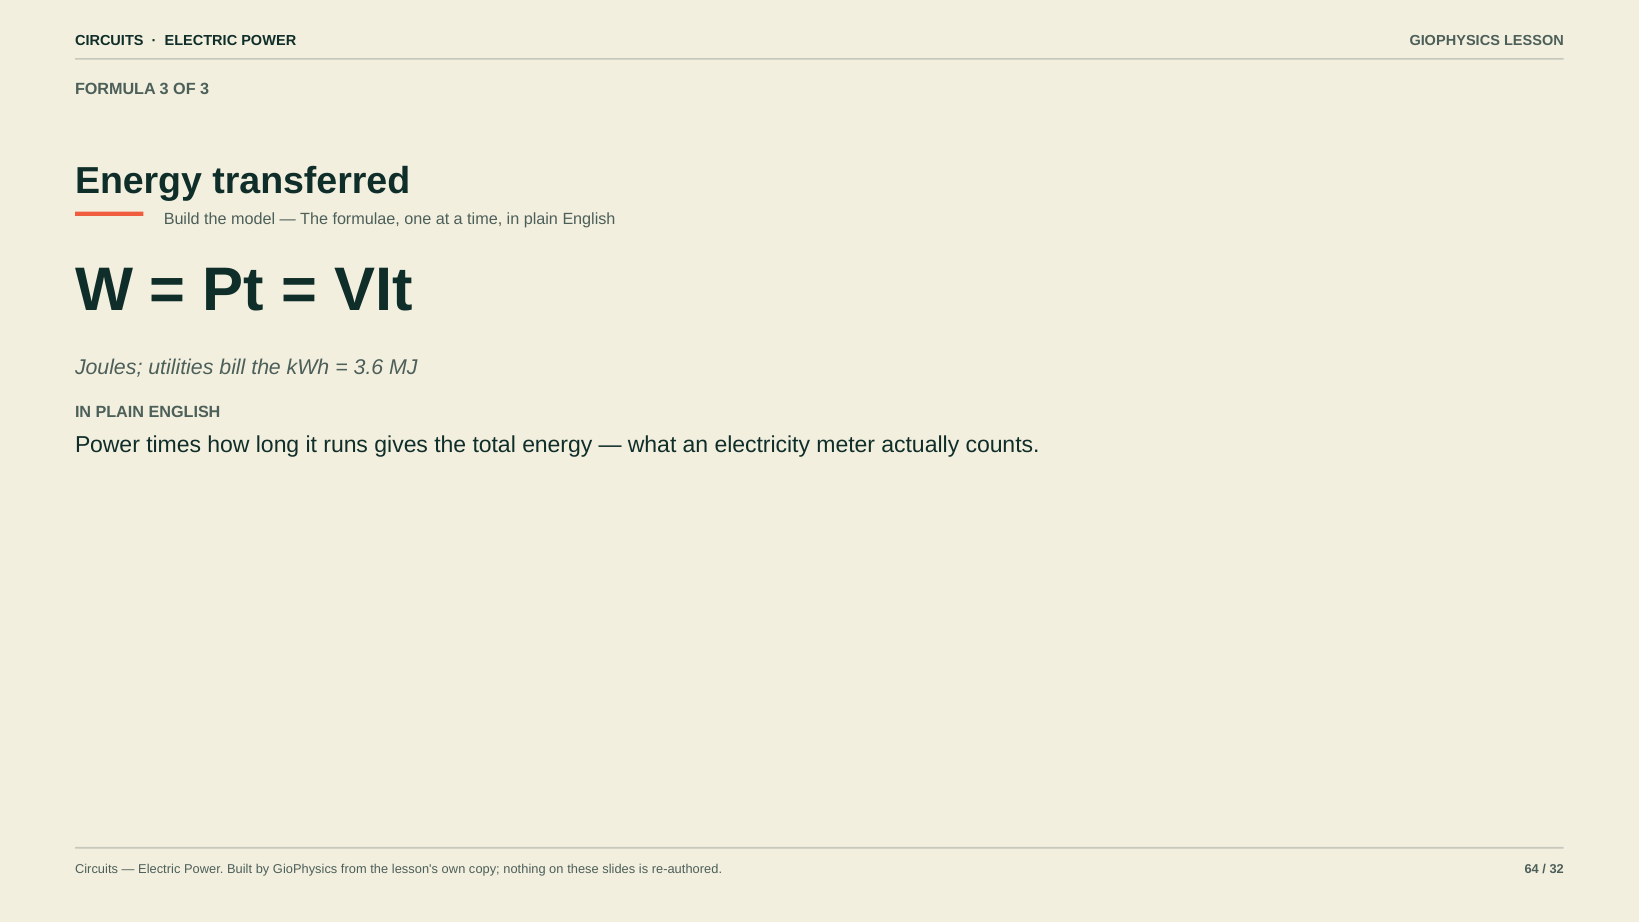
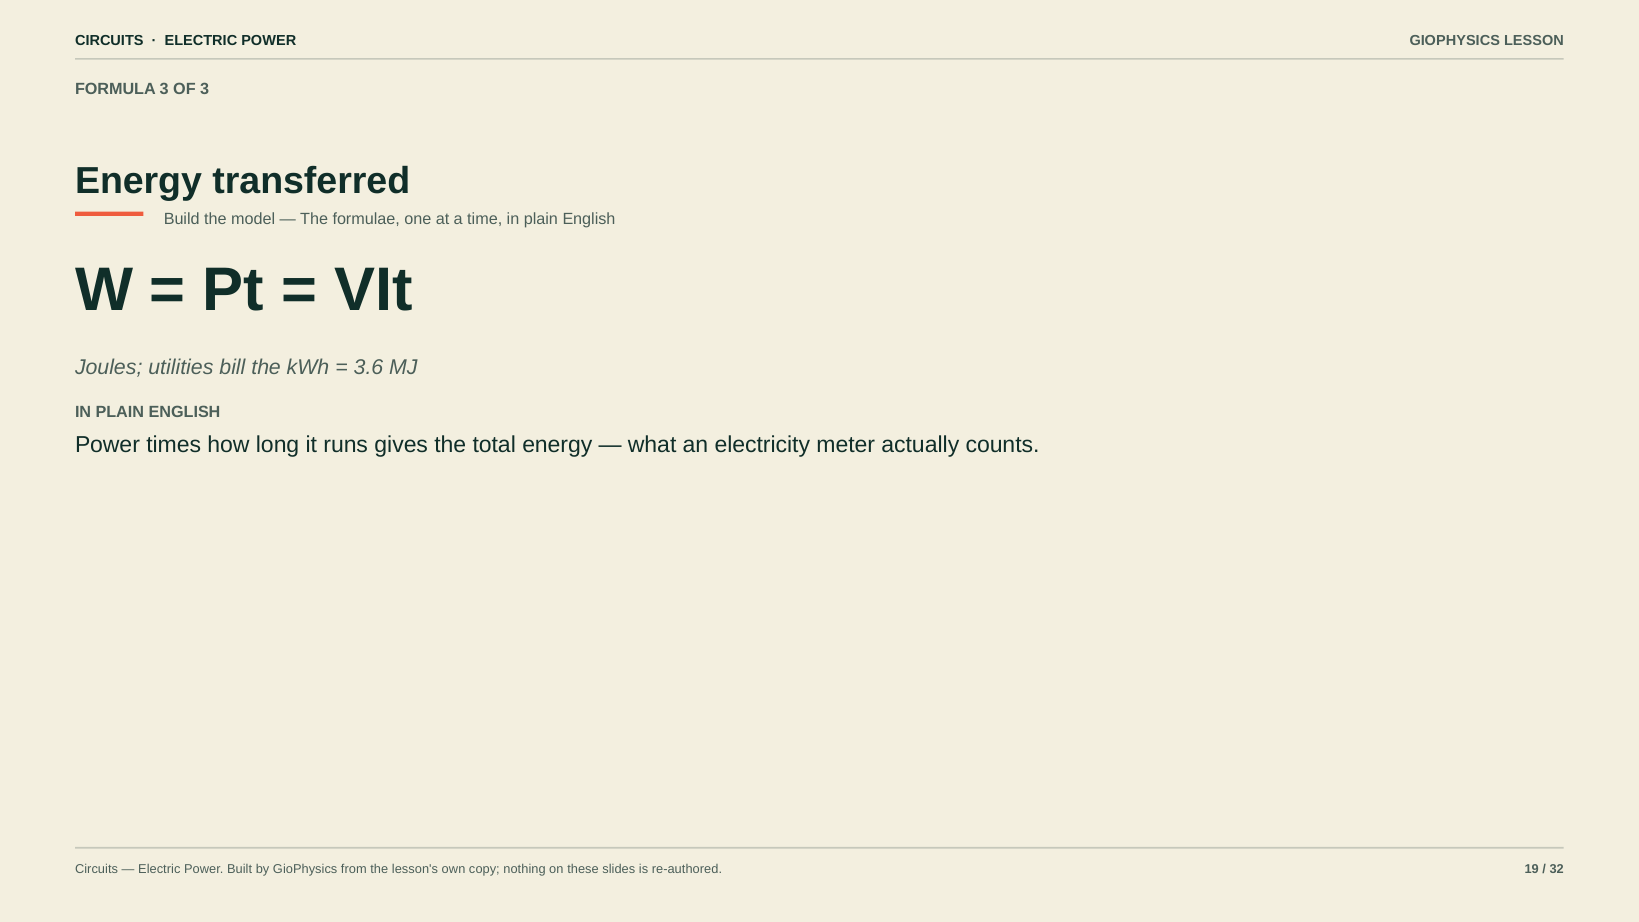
64: 64 -> 19 (1532, 869)
